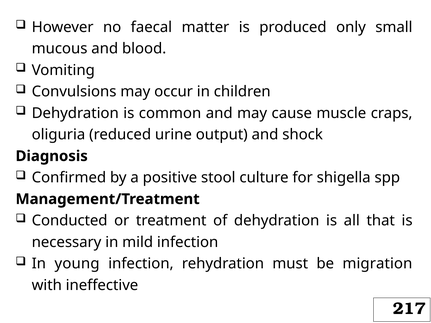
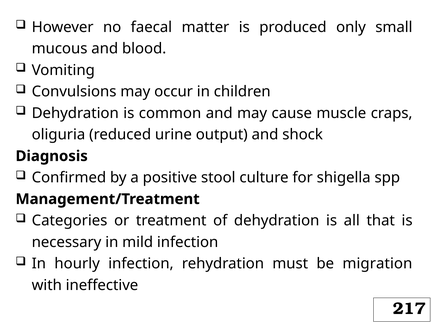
Conducted: Conducted -> Categories (70, 221)
young: young -> hourly (77, 264)
